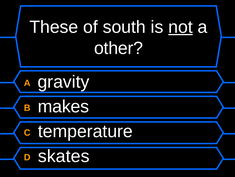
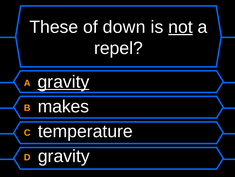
south: south -> down (124, 27)
other: other -> repel (118, 48)
gravity underline: none -> present (63, 82)
D skates: skates -> gravity (64, 156)
